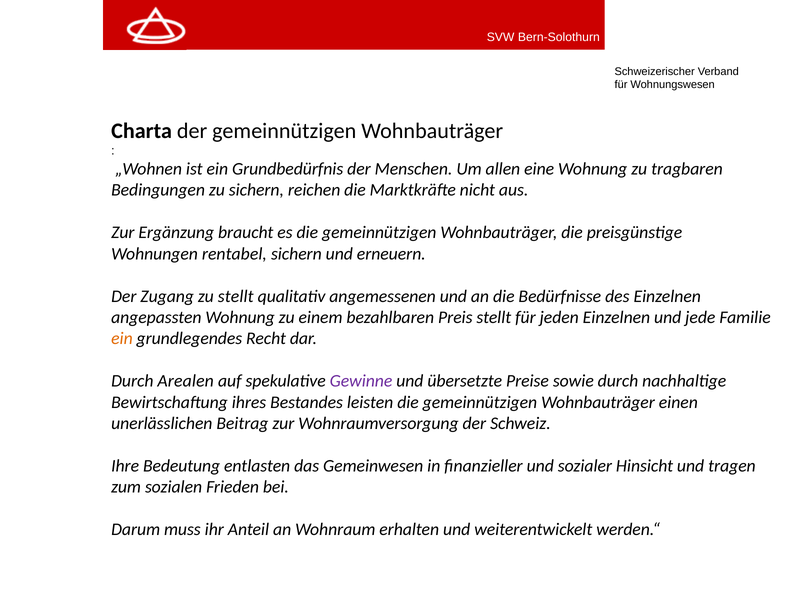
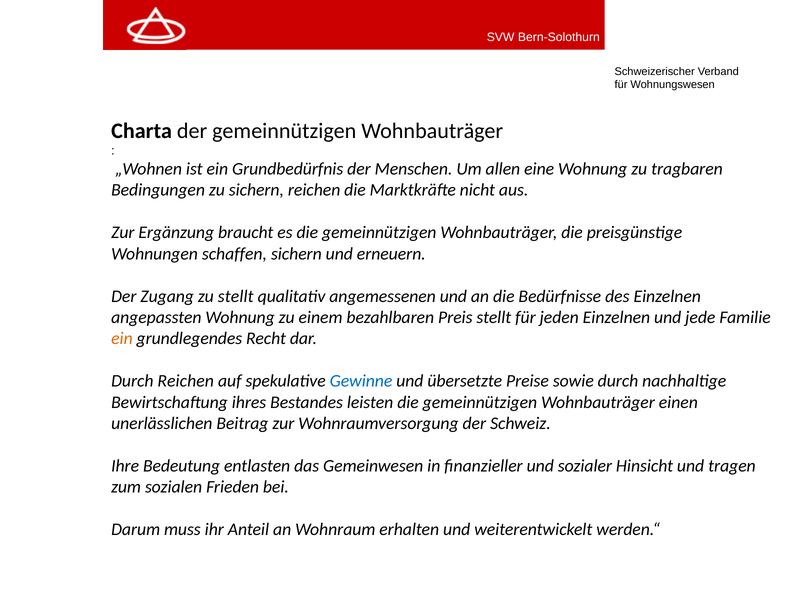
rentabel: rentabel -> schaffen (234, 254)
Durch Arealen: Arealen -> Reichen (186, 381)
Gewinne colour: purple -> blue (361, 381)
